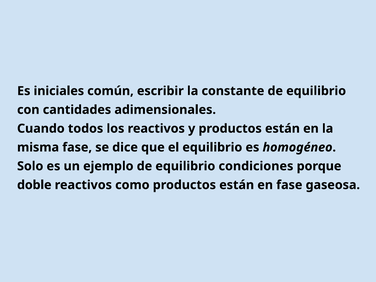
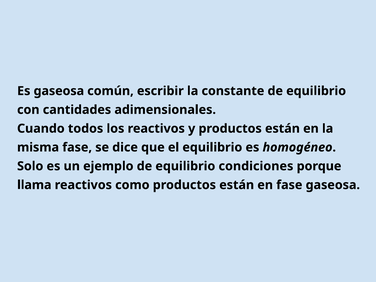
Es iniciales: iniciales -> gaseosa (59, 91)
doble: doble -> llama (34, 185)
